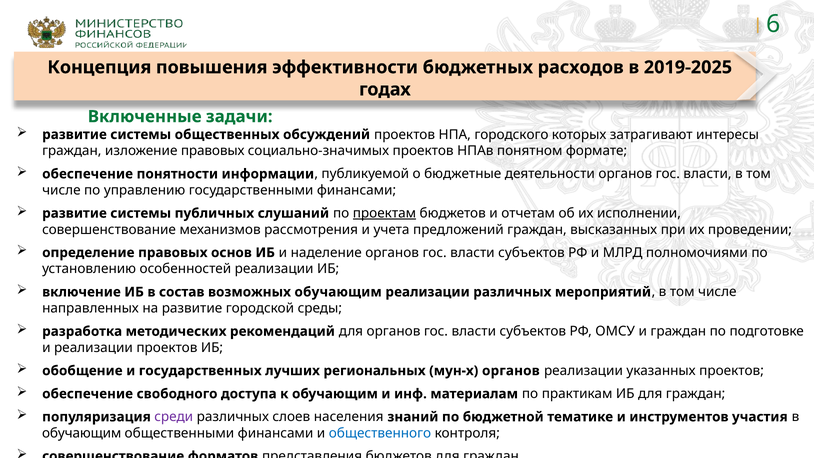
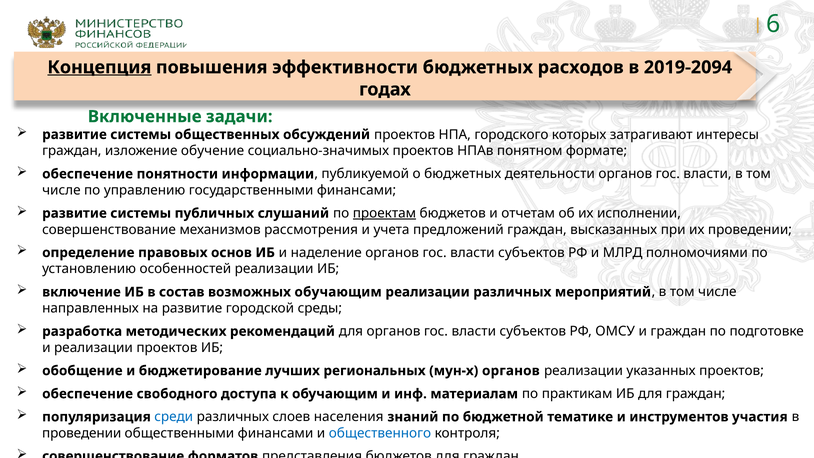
Концепция underline: none -> present (99, 67)
2019-2025: 2019-2025 -> 2019-2094 (688, 67)
изложение правовых: правовых -> обучение (213, 151)
о бюджетные: бюджетные -> бюджетных (463, 174)
государственных: государственных -> бюджетирование (200, 371)
среди colour: purple -> blue (174, 417)
обучающим: обучающим -> проведении (82, 433)
